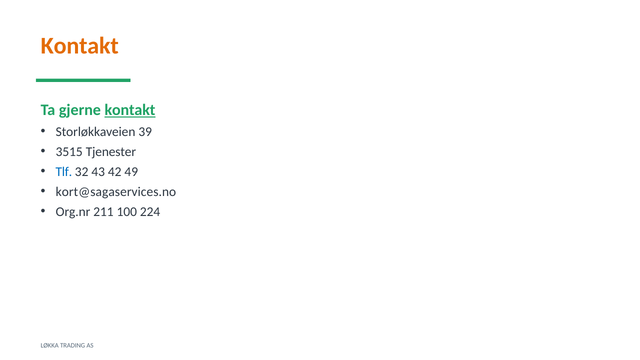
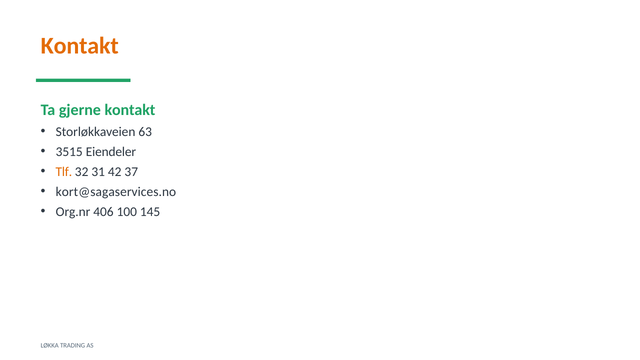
kontakt underline: present -> none (130, 110)
39: 39 -> 63 (145, 132)
Tjenester: Tjenester -> Eiendeler (111, 152)
Tlf colour: blue -> orange (64, 172)
43: 43 -> 31 (98, 172)
49: 49 -> 37 (131, 172)
211: 211 -> 406 (103, 212)
224: 224 -> 145 (150, 212)
